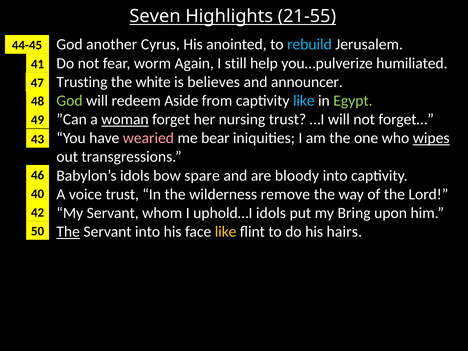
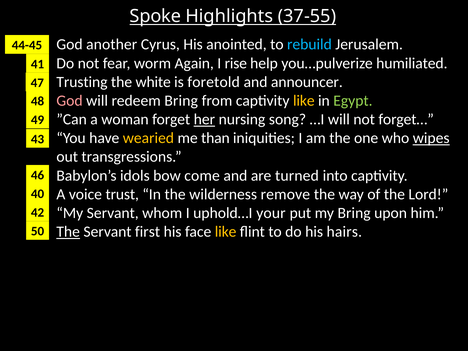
Seven: Seven -> Spoke (155, 16)
21-55: 21-55 -> 37-55 (307, 16)
still: still -> rise (236, 63)
believes: believes -> foretold (214, 82)
God colour: light green -> pink (70, 101)
redeem Aside: Aside -> Bring (181, 101)
like colour: light blue -> yellow (304, 101)
woman underline: present -> none (125, 119)
her underline: none -> present (204, 119)
nursing trust: trust -> song (288, 119)
wearied colour: pink -> yellow (148, 138)
bear: bear -> than (215, 138)
spare: spare -> come (202, 176)
bloody: bloody -> turned (297, 176)
uphold…I idols: idols -> your (271, 213)
Servant into: into -> first (148, 232)
